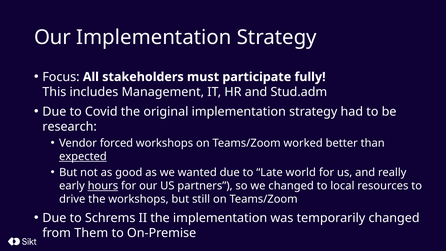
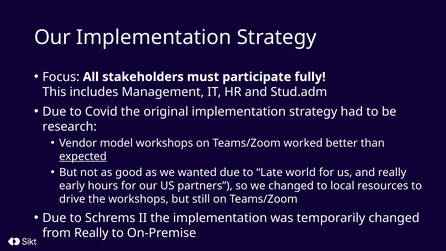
forced: forced -> model (116, 143)
hours underline: present -> none (103, 186)
from Them: Them -> Really (91, 233)
